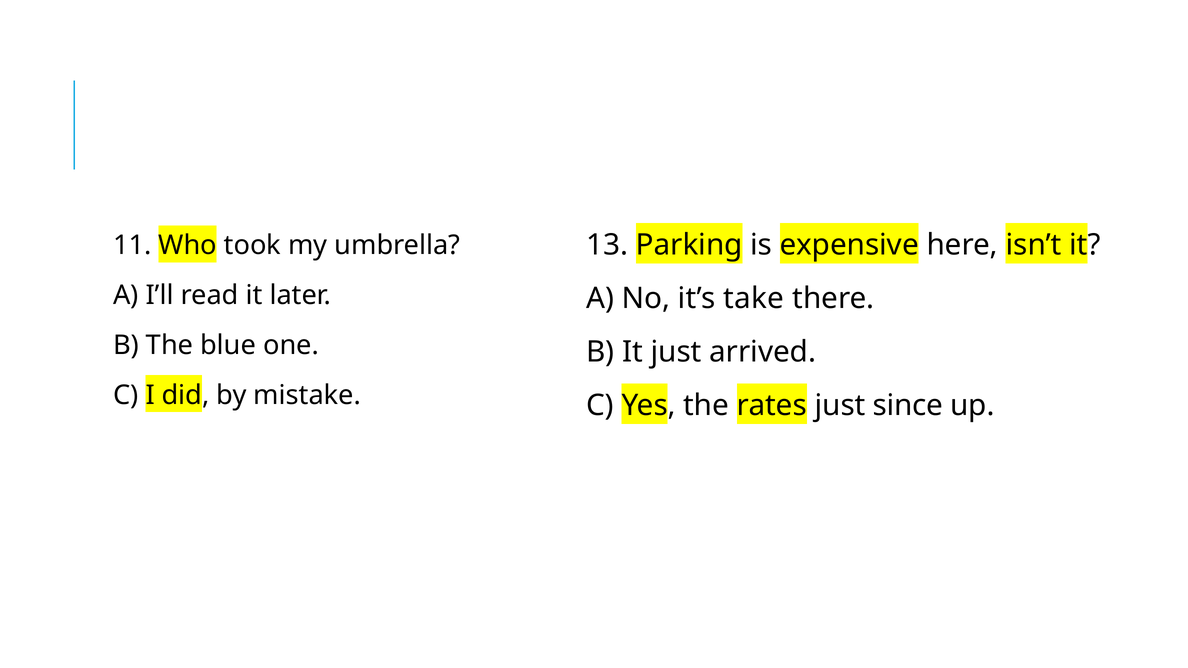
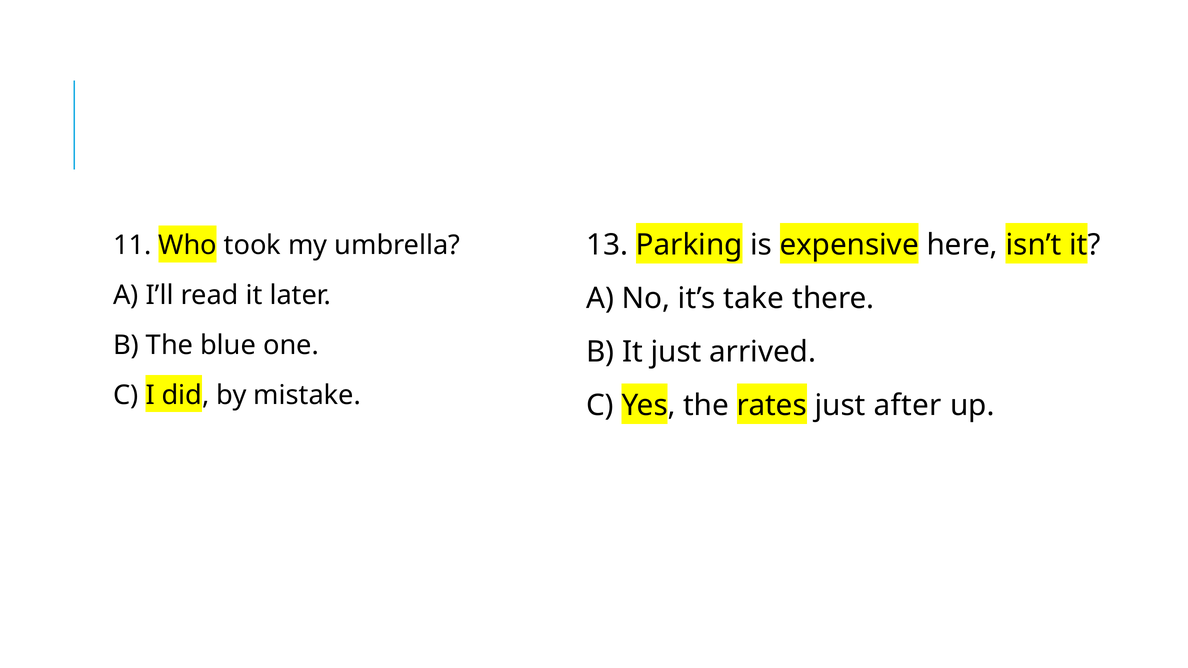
since: since -> after (908, 406)
